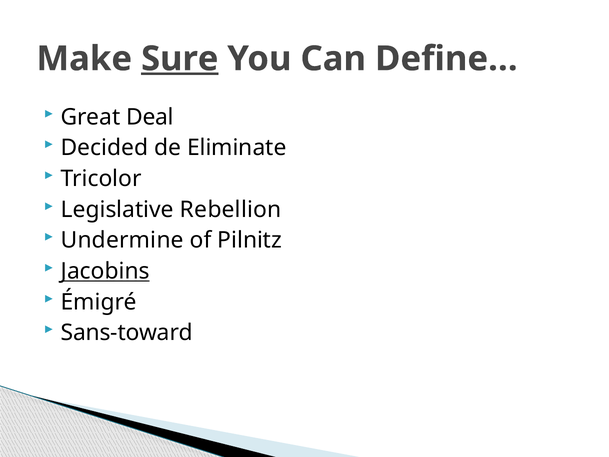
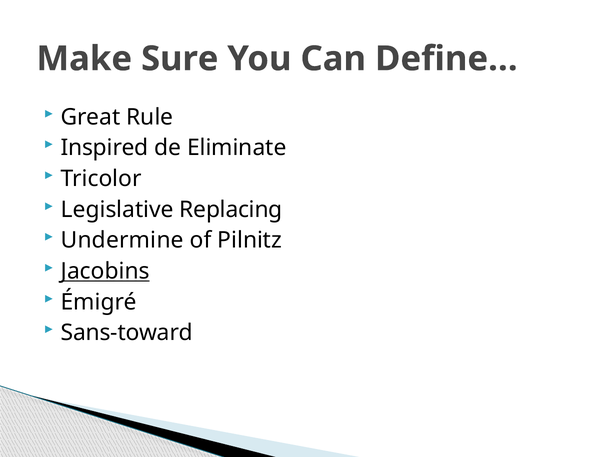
Sure underline: present -> none (180, 59)
Deal: Deal -> Rule (150, 117)
Decided: Decided -> Inspired (105, 148)
Rebellion: Rebellion -> Replacing (231, 209)
